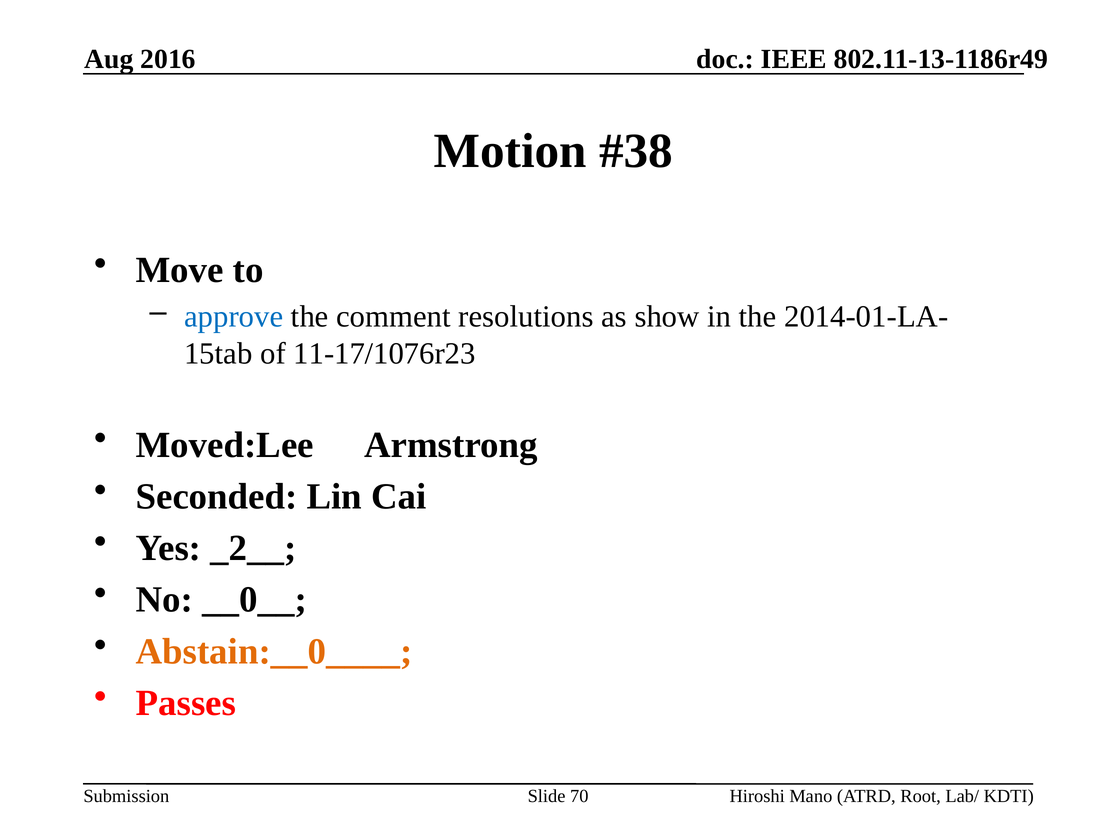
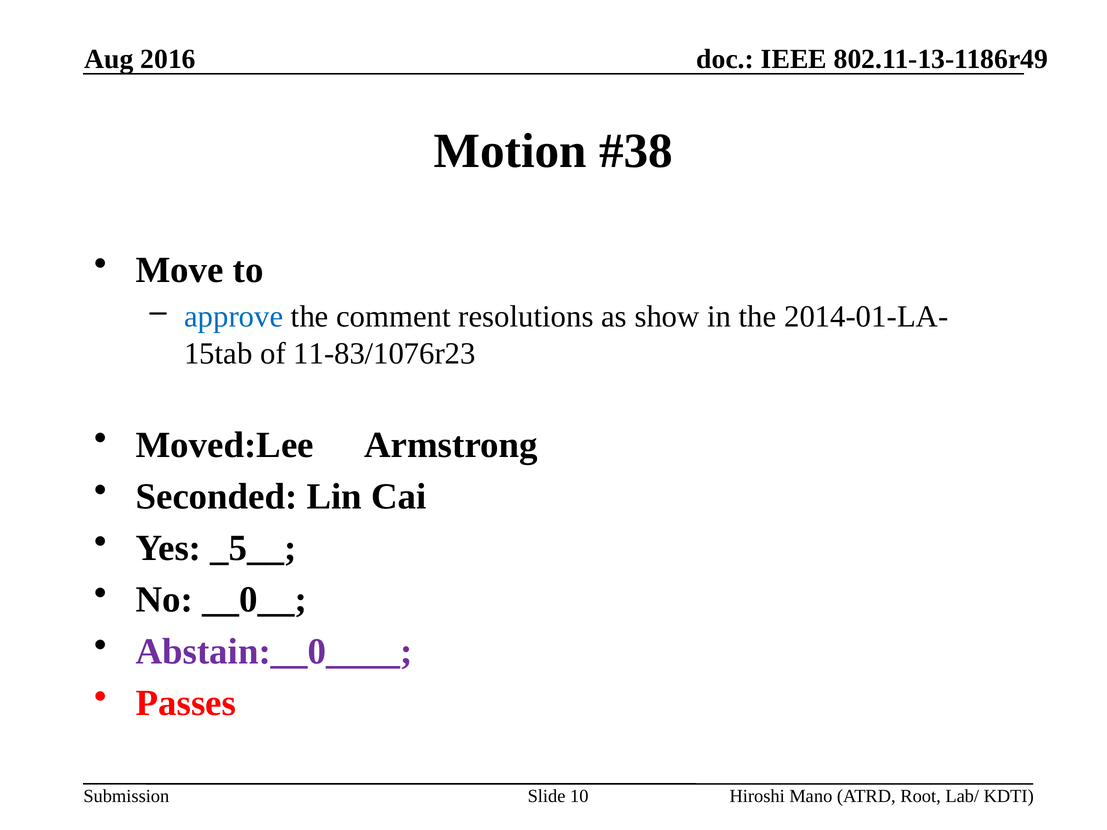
11-17/1076r23: 11-17/1076r23 -> 11-83/1076r23 (384, 353)
_2__: _2__ -> _5__ (253, 548)
Abstain:__0____ colour: orange -> purple (274, 652)
70: 70 -> 10 (579, 796)
